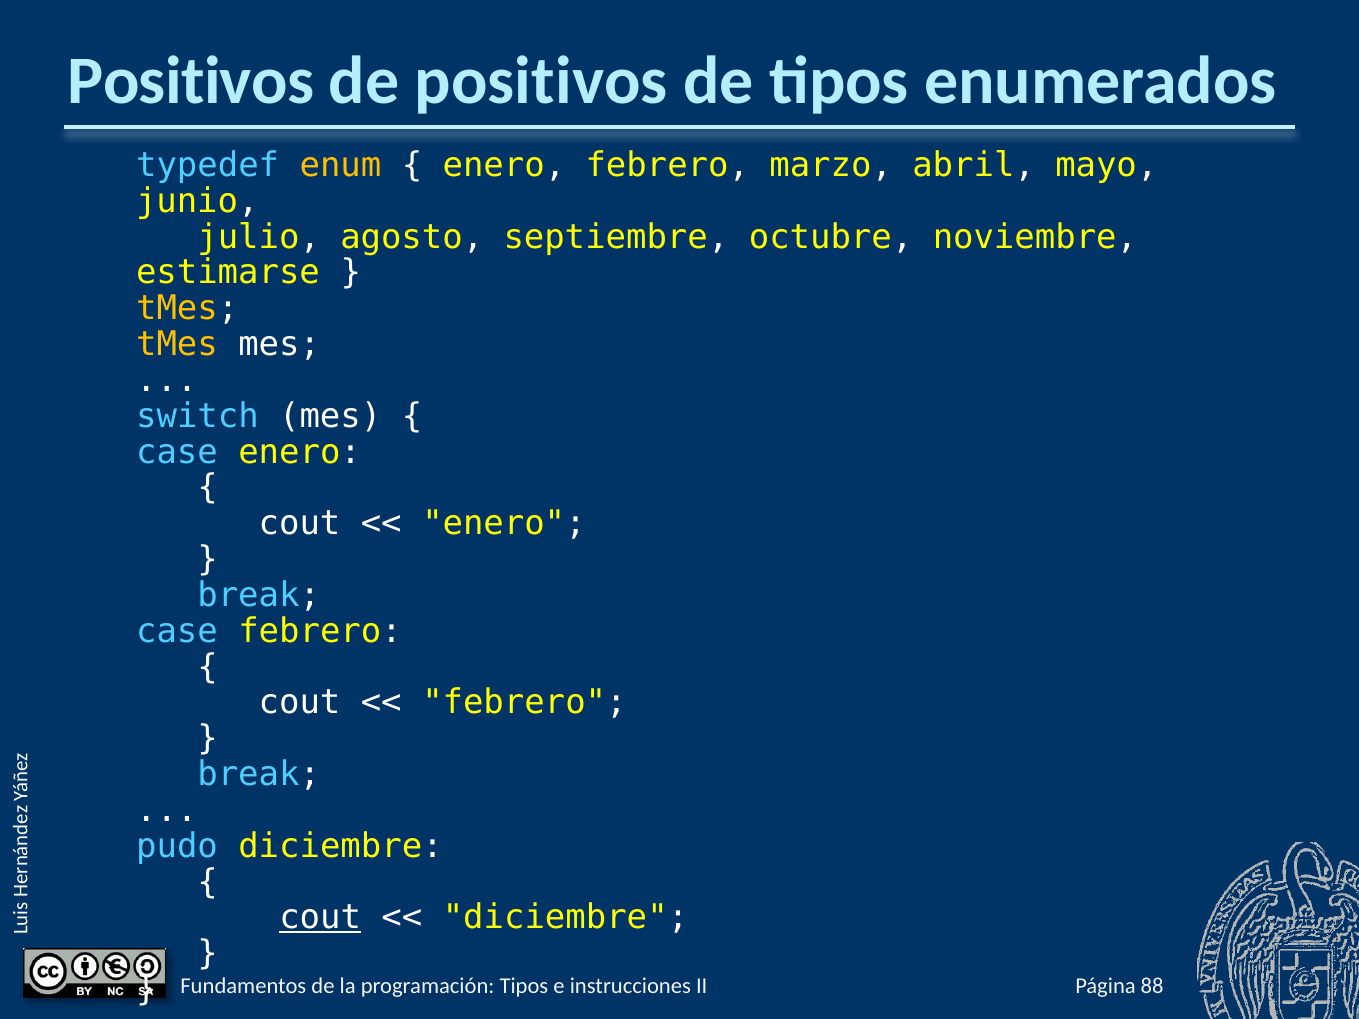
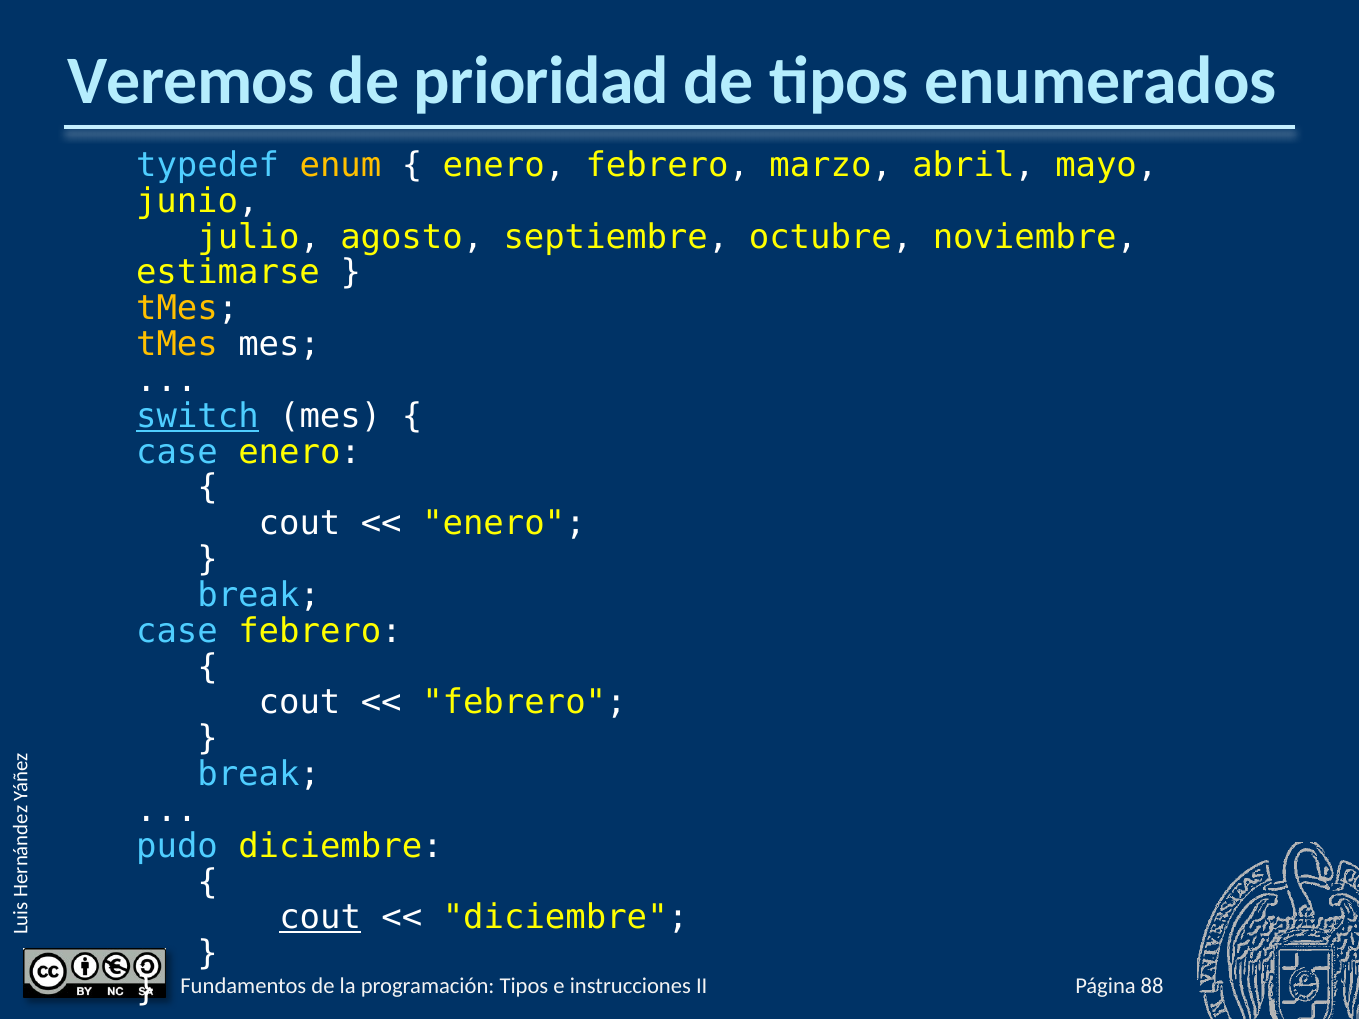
Positivos: Positivos -> Veremos (191, 81)
de positivos: positivos -> prioridad (542, 81)
switch underline: none -> present (198, 416)
